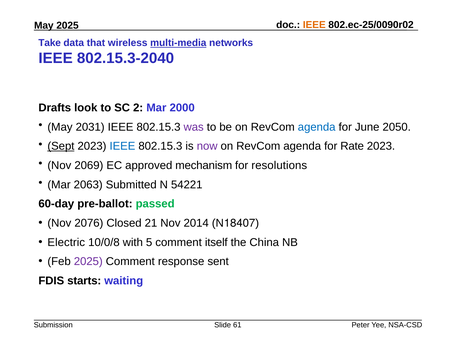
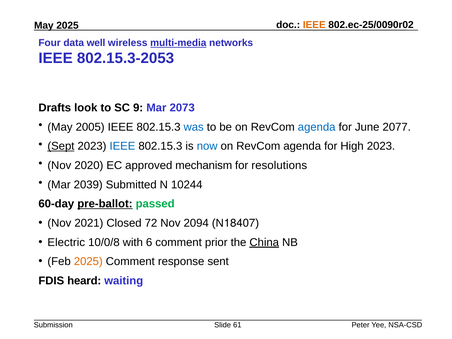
Take: Take -> Four (50, 43)
that: that -> well (96, 43)
802.15.3-2040: 802.15.3-2040 -> 802.15.3-2053 (126, 58)
2: 2 -> 9 (138, 108)
2000: 2000 -> 2073 (182, 108)
2031: 2031 -> 2005 (90, 127)
was colour: purple -> blue (194, 127)
2050: 2050 -> 2077 (397, 127)
now colour: purple -> blue (207, 146)
Rate: Rate -> High (352, 146)
2069: 2069 -> 2020 (89, 165)
2063: 2063 -> 2039 (88, 185)
54221: 54221 -> 10244 (187, 185)
pre-ballot underline: none -> present (105, 204)
2076: 2076 -> 2021 (89, 223)
21: 21 -> 72 (151, 223)
2014: 2014 -> 2094 (196, 223)
5: 5 -> 6 (149, 242)
itself: itself -> prior (216, 242)
China underline: none -> present (264, 242)
2025 colour: purple -> orange (88, 262)
starts: starts -> heard (84, 281)
